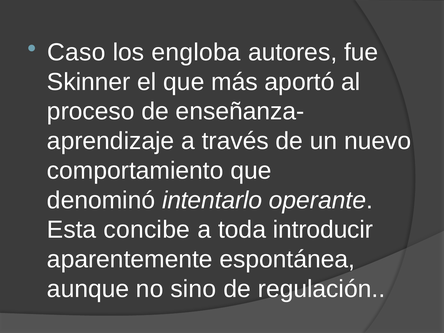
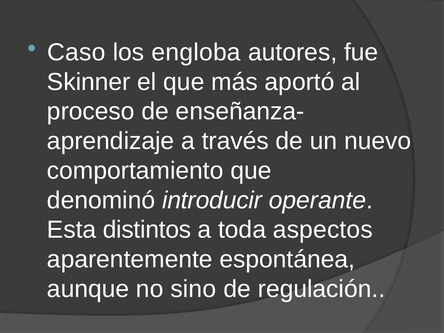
intentarlo: intentarlo -> introducir (212, 200)
concibe: concibe -> distintos (147, 230)
introducir: introducir -> aspectos (323, 230)
